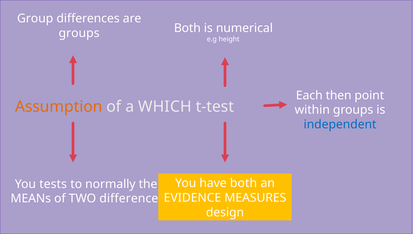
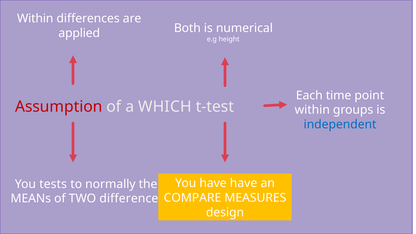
Group: Group -> Within (35, 19)
groups: groups -> applied (79, 33)
then: then -> time (339, 95)
Assumption colour: orange -> red (59, 107)
have both: both -> have (244, 183)
EVIDENCE: EVIDENCE -> COMPARE (193, 198)
